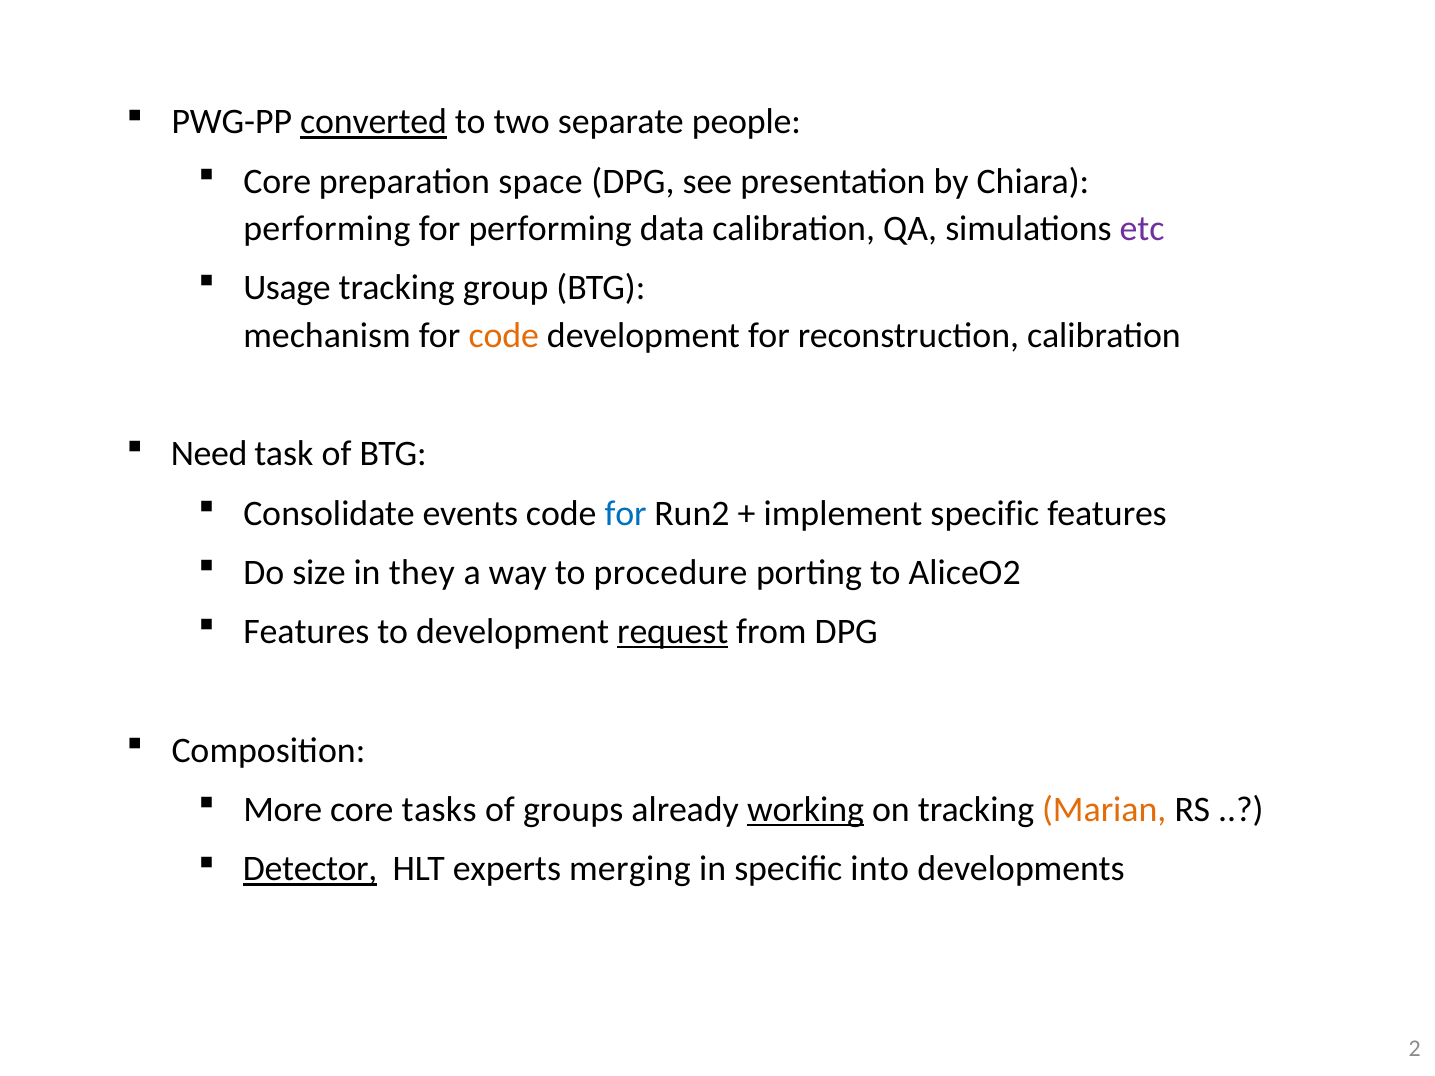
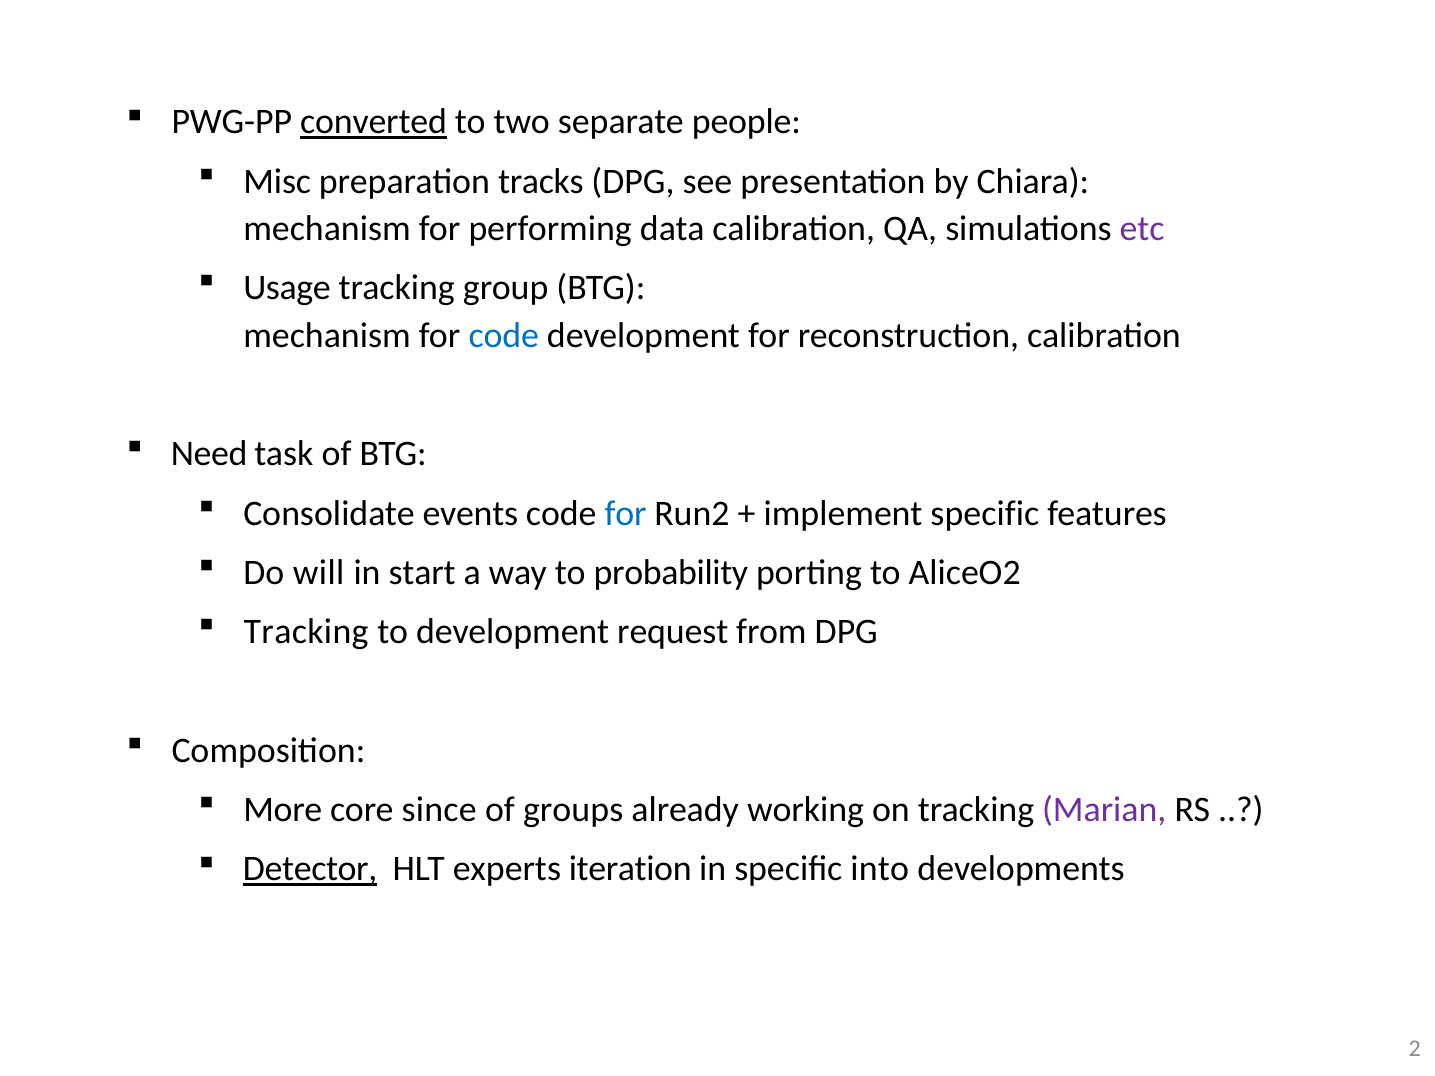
Core: Core -> Misc (277, 181)
space: space -> tracks (541, 181)
performing: performing -> mechanism (327, 229)
code colour: orange -> blue (504, 335)
size: size -> will (319, 573)
they: they -> start (422, 573)
procedure: procedure -> probability (671, 573)
Features: Features -> Tracking (306, 632)
request underline: present -> none (673, 632)
tasks: tasks -> since (439, 810)
working underline: present -> none (806, 810)
Marian colour: orange -> purple (1104, 810)
merging: merging -> iteration (630, 869)
